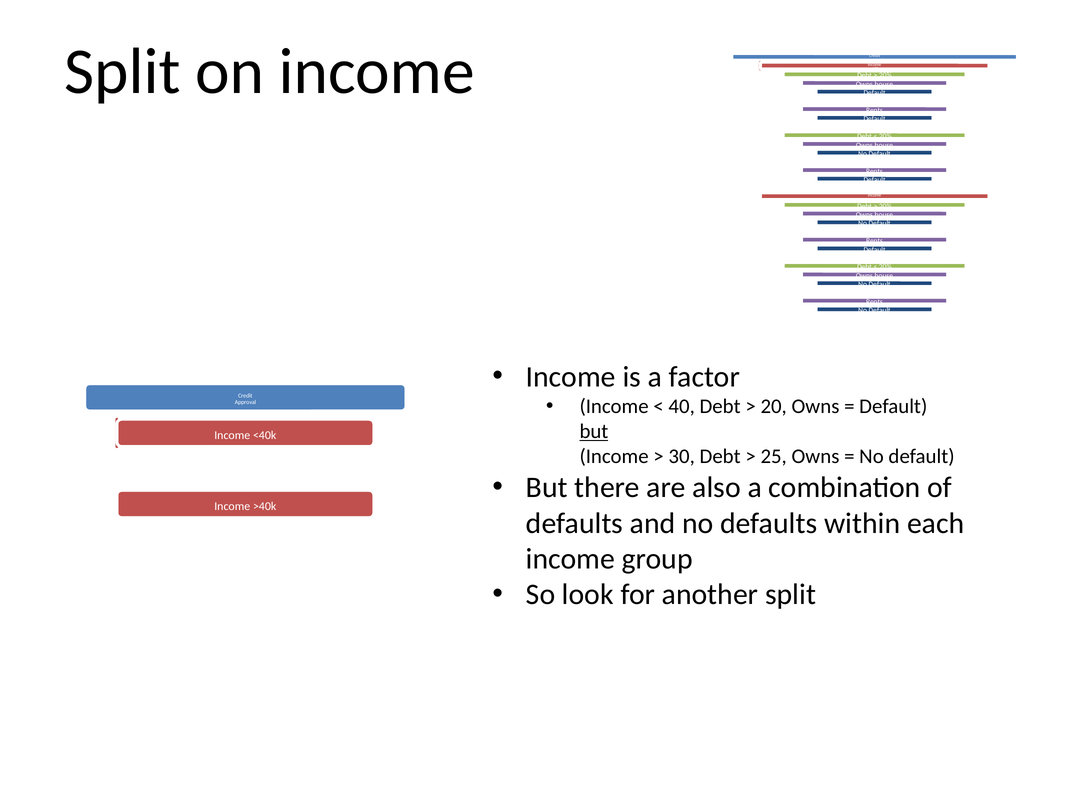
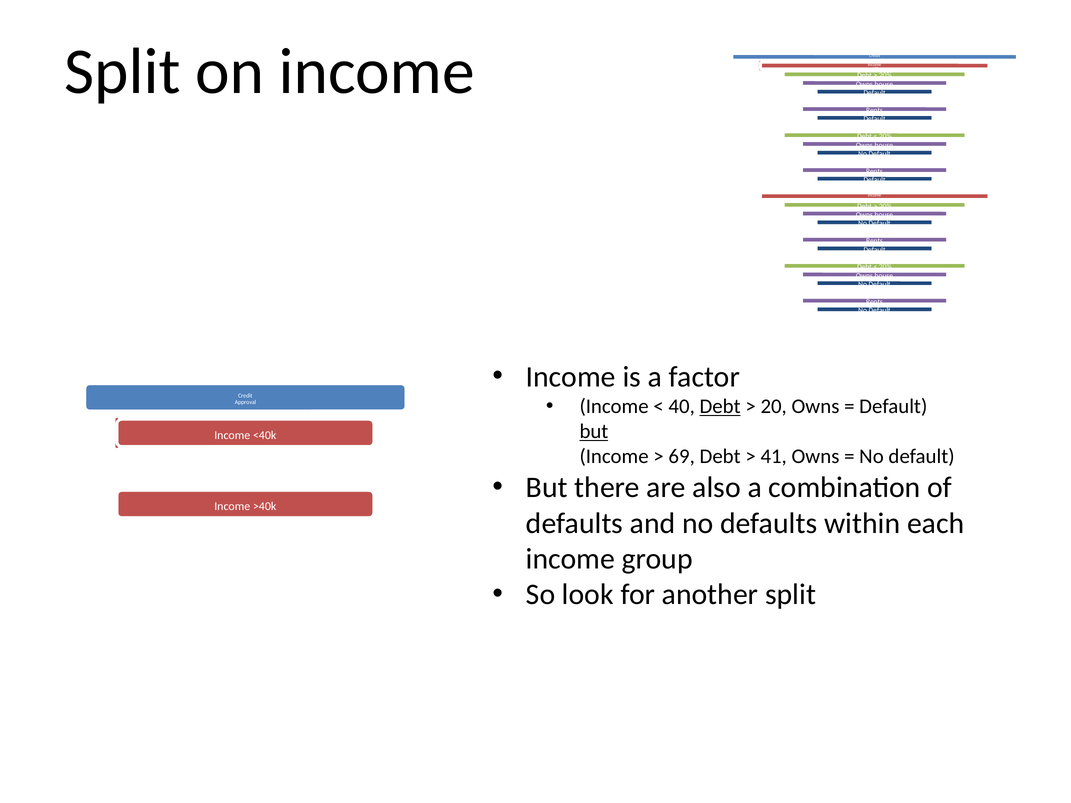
Debt underline: none -> present (720, 407)
30: 30 -> 69 (682, 457)
25: 25 -> 41 (774, 457)
